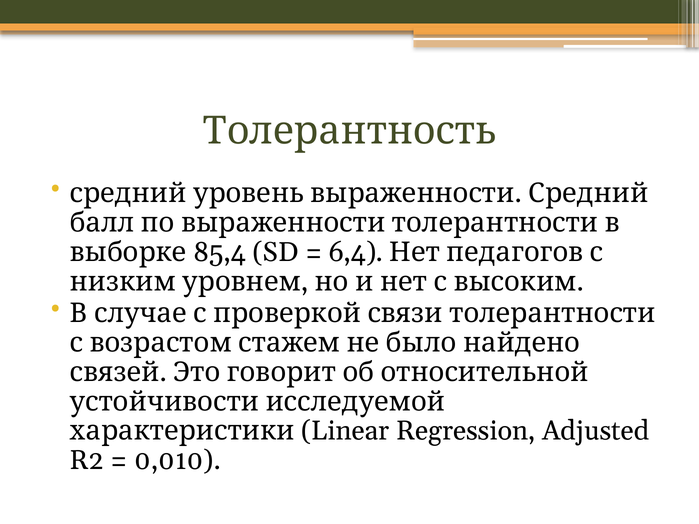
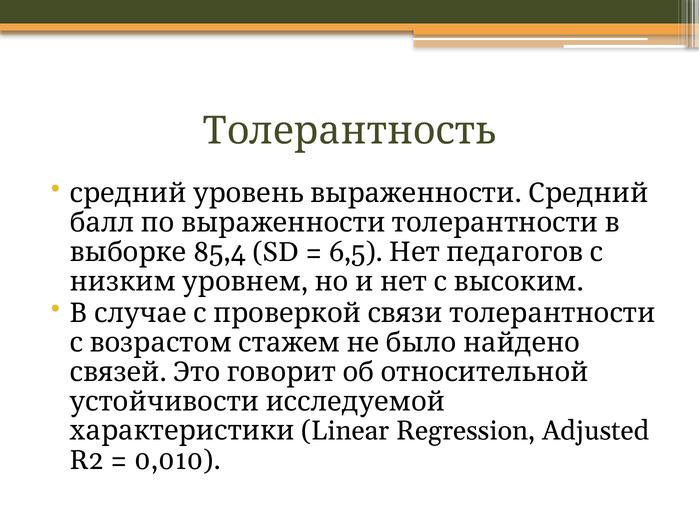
6,4: 6,4 -> 6,5 (356, 252)
